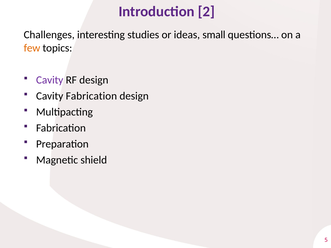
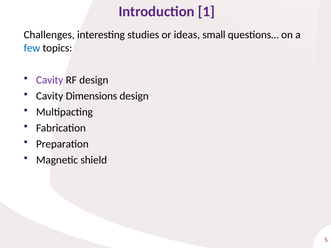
2: 2 -> 1 (206, 11)
few colour: orange -> blue (32, 48)
Cavity Fabrication: Fabrication -> Dimensions (91, 96)
